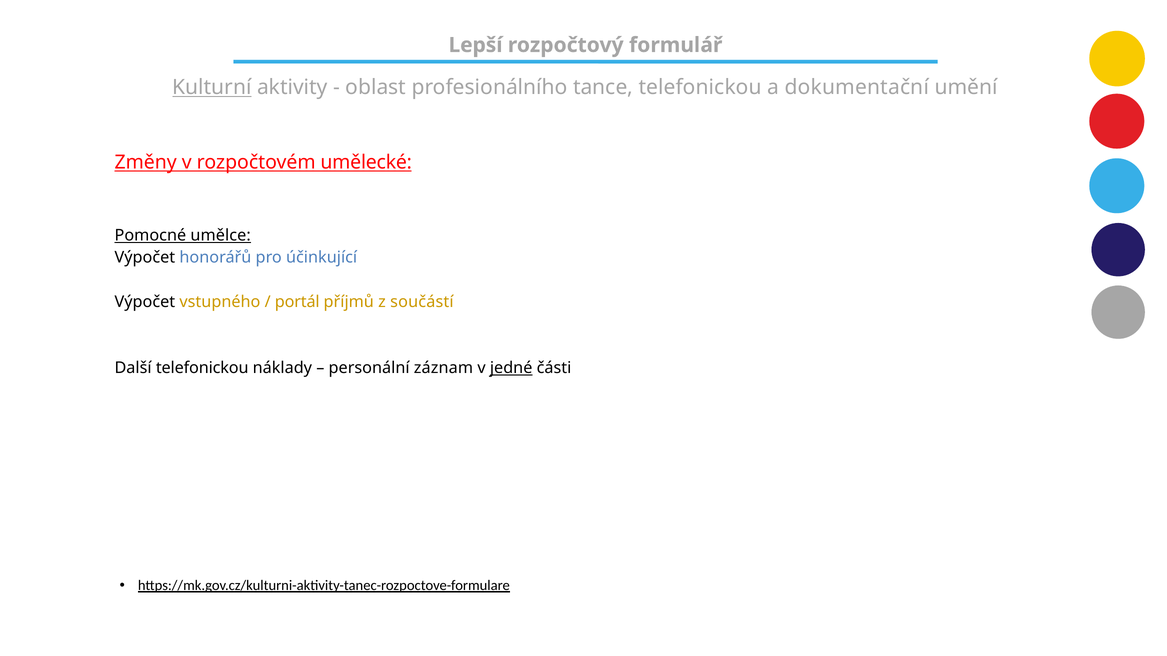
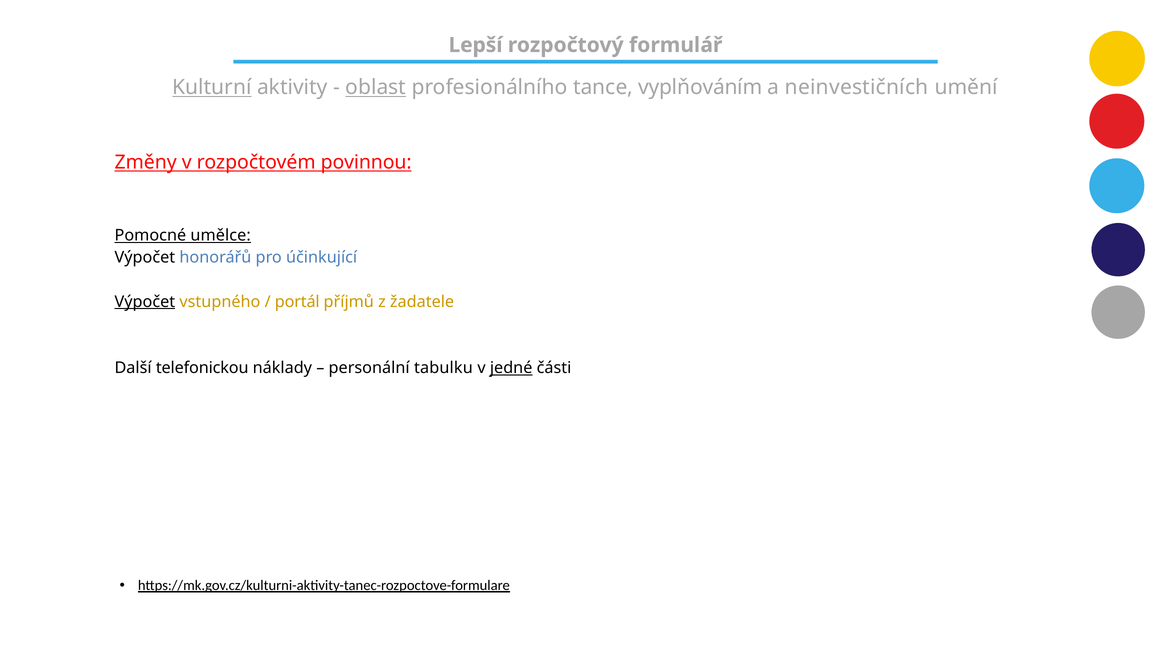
oblast underline: none -> present (376, 88)
tance telefonickou: telefonickou -> vyplňováním (700, 88)
dokumentační: dokumentační -> neinvestičních (857, 88)
umělecké: umělecké -> povinnou (366, 162)
Výpočet underline: none -> present (145, 302)
součástí: součástí -> žadatele (422, 302)
záznam: záznam -> tabulku (443, 368)
